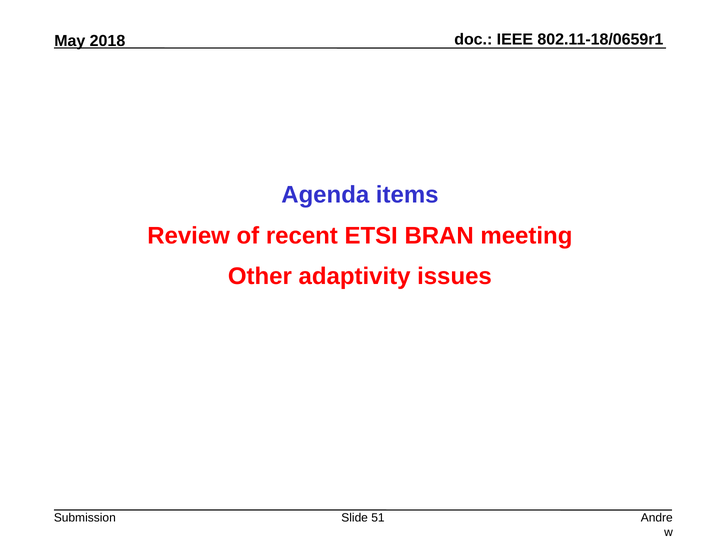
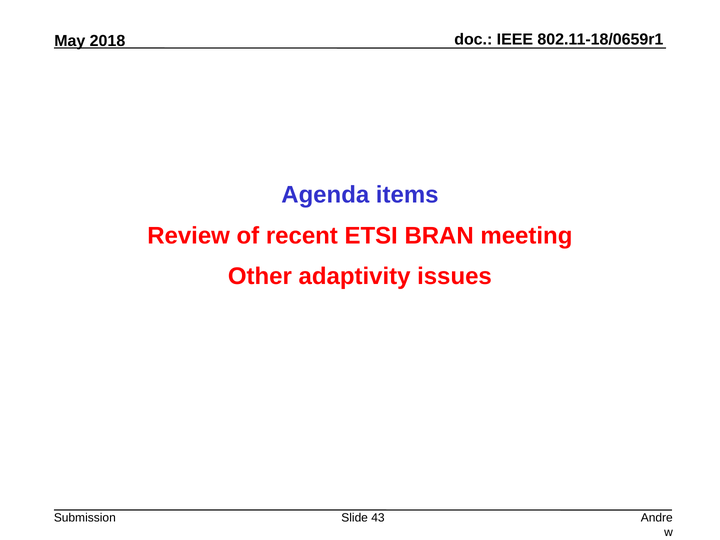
51: 51 -> 43 (378, 518)
